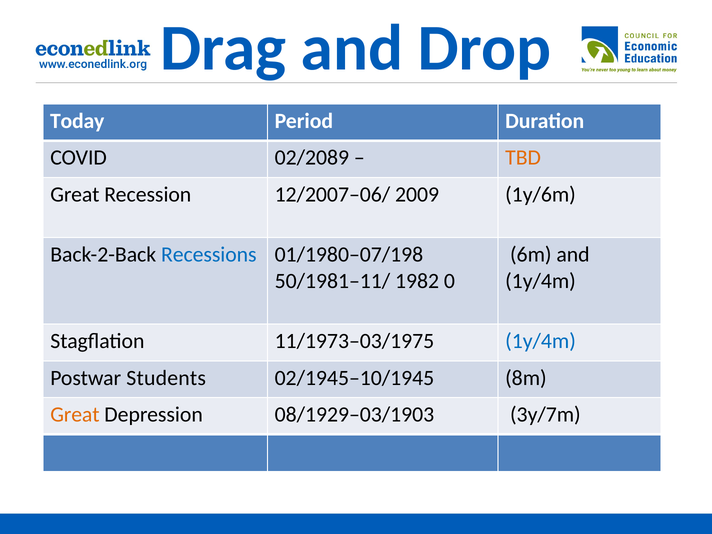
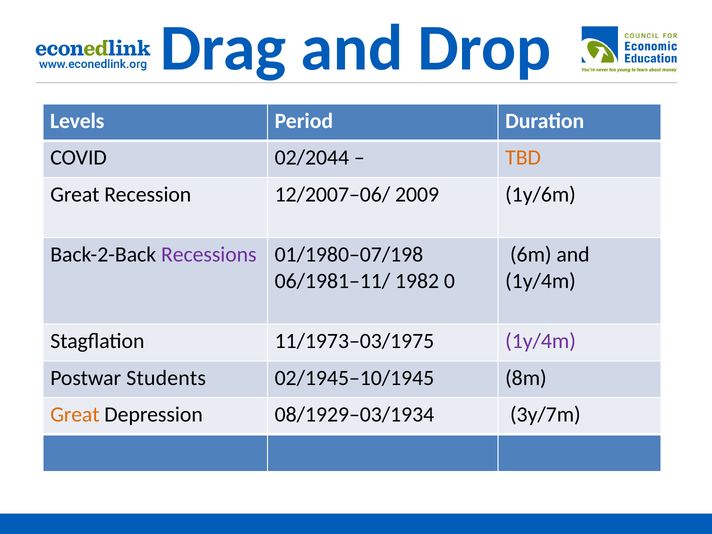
Today: Today -> Levels (77, 121)
02/2089: 02/2089 -> 02/2044 (312, 158)
Recessions colour: blue -> purple (209, 255)
50/1981–11/: 50/1981–11/ -> 06/1981–11/ (332, 281)
1y/4m colour: blue -> purple (541, 341)
08/1929–03/1903: 08/1929–03/1903 -> 08/1929–03/1934 (354, 415)
